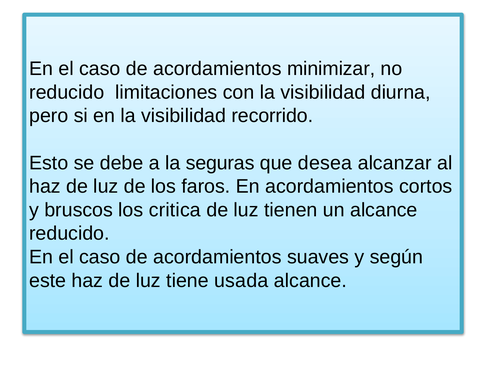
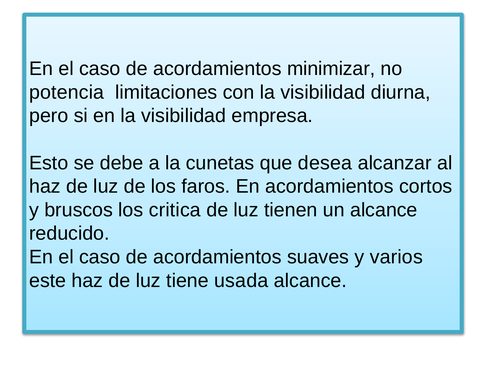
reducido: reducido -> potencia (67, 92)
recorrido: recorrido -> empresa (272, 116)
seguras: seguras -> cunetas (220, 163)
según: según -> varios (396, 257)
